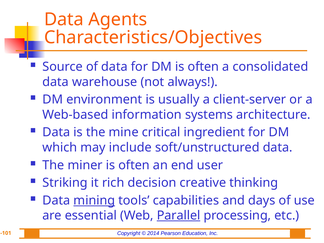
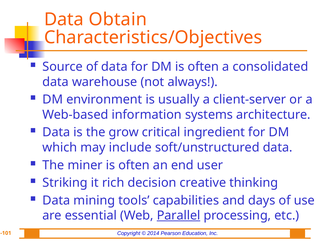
Agents: Agents -> Obtain (118, 19)
mine: mine -> grow (124, 132)
mining underline: present -> none (94, 200)
